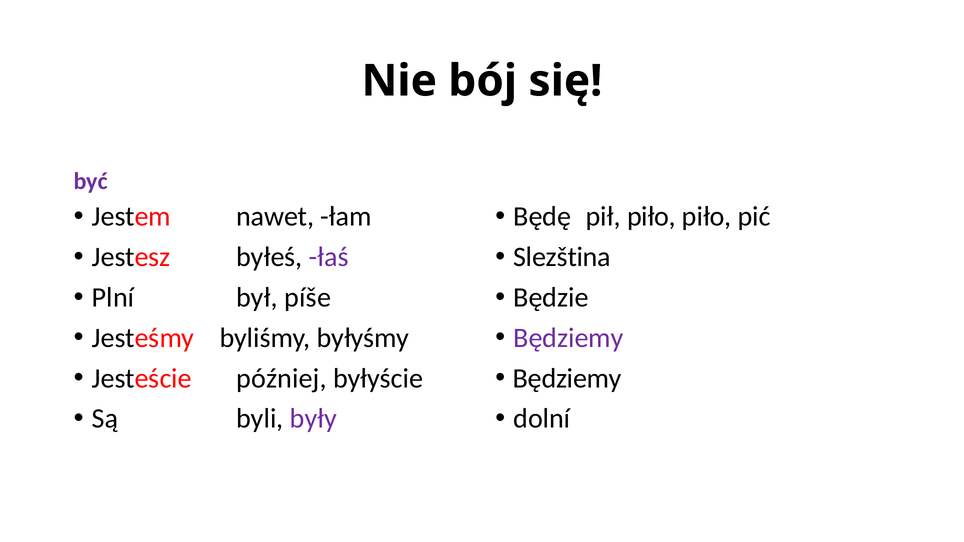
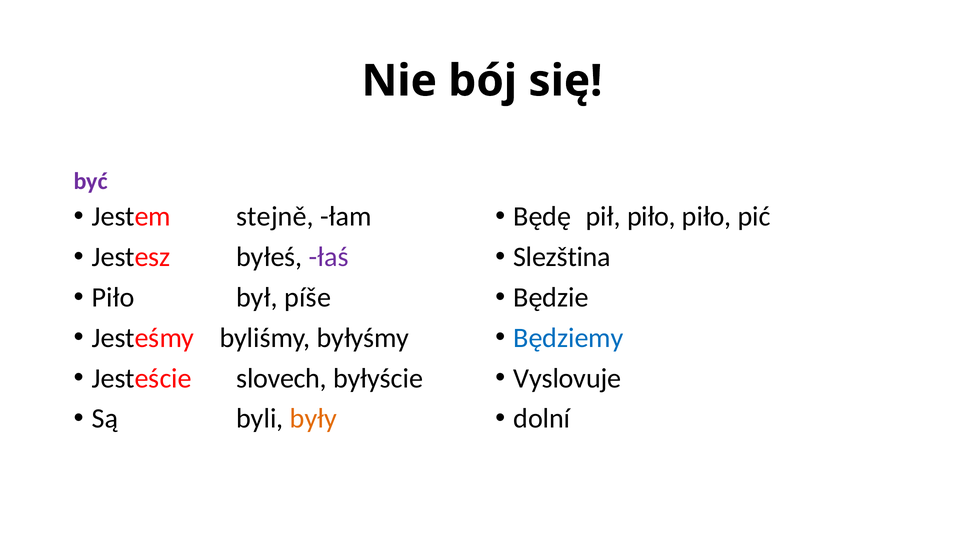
nawet: nawet -> stejně (275, 217)
Plní: Plní -> Piło (113, 298)
Będziemy colour: purple -> blue (568, 338)
później: później -> slovech (282, 378)
Będziemy: Będziemy -> Vyslovuje (567, 378)
były colour: purple -> orange (313, 419)
